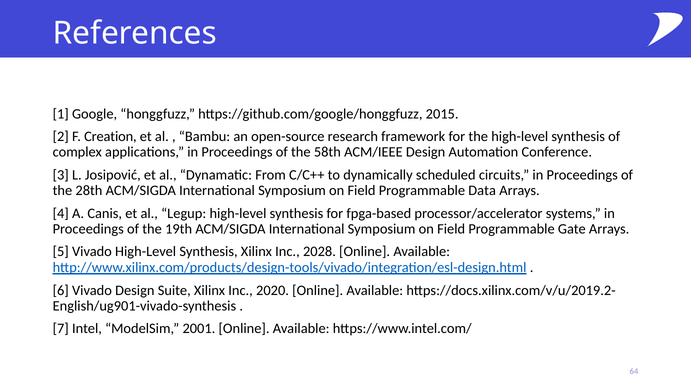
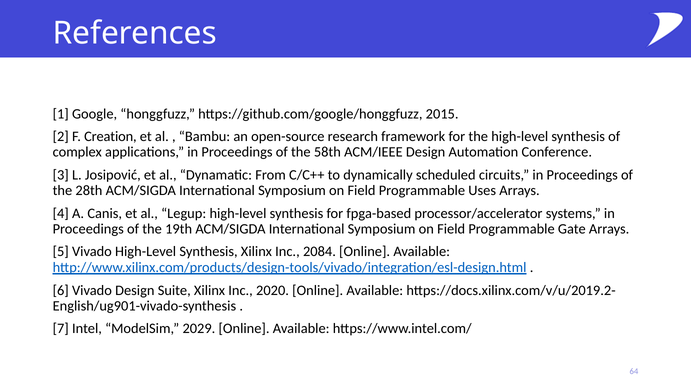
Data: Data -> Uses (482, 190)
2028: 2028 -> 2084 (319, 251)
2001: 2001 -> 2029 (199, 328)
